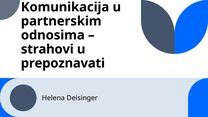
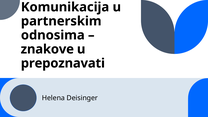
strahovi: strahovi -> znakove (47, 49)
